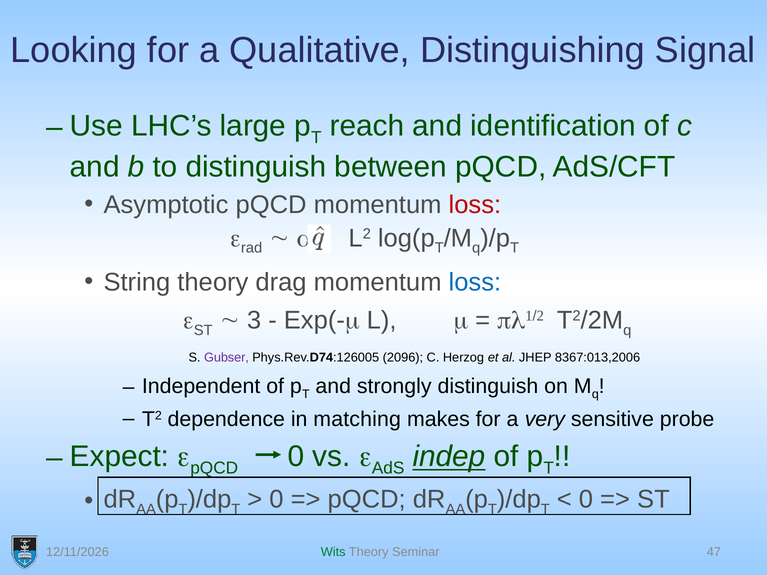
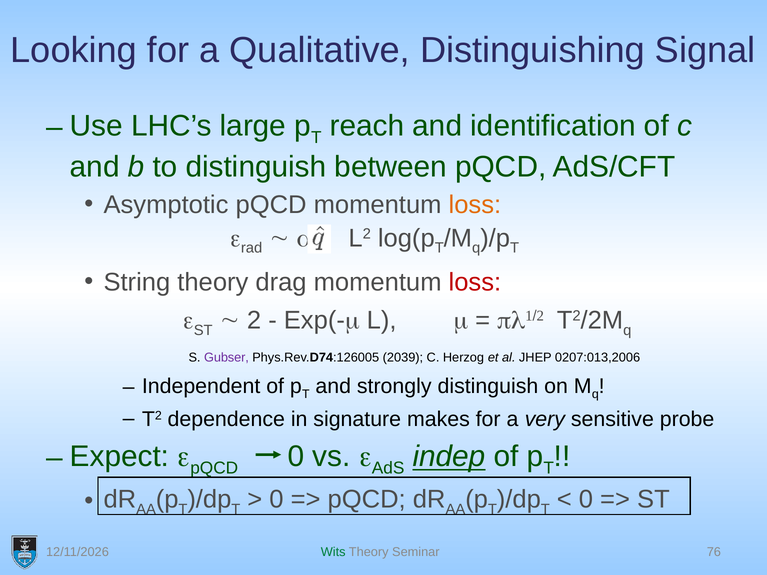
loss colour: red -> orange (475, 205)
loss colour: blue -> red (475, 282)
3: 3 -> 2 (254, 320)
2096: 2096 -> 2039 (403, 357)
8367:013,2006: 8367:013,2006 -> 0207:013,2006 (598, 357)
matching: matching -> signature (357, 420)
47: 47 -> 76 (714, 552)
